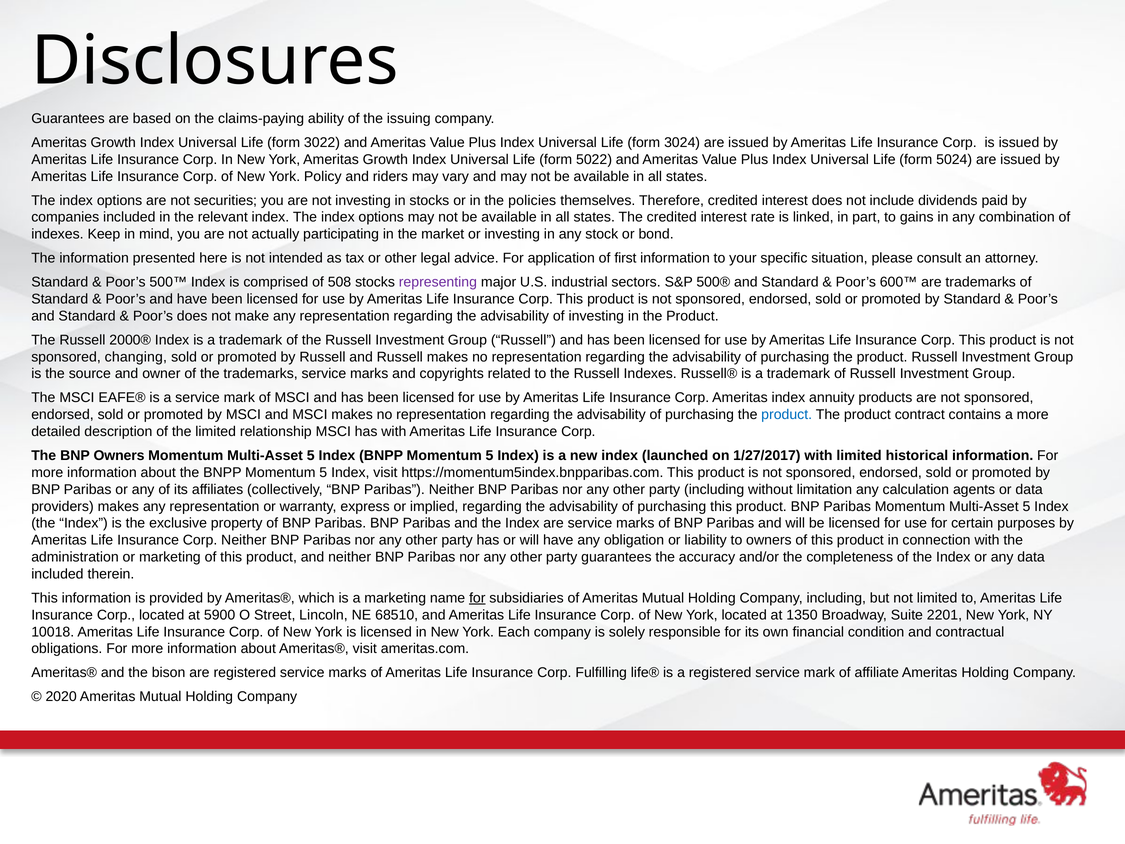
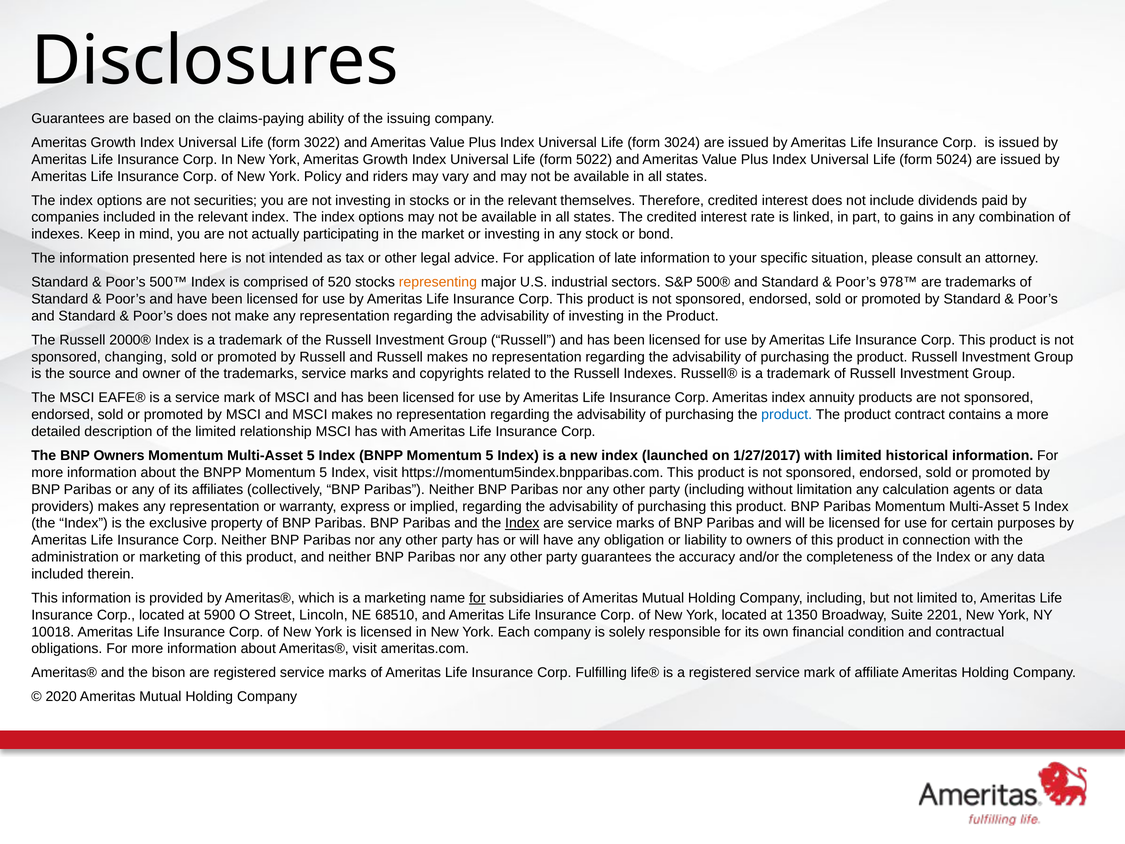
or in the policies: policies -> relevant (532, 200)
first: first -> late (625, 258)
508: 508 -> 520 (339, 282)
representing colour: purple -> orange (438, 282)
600™: 600™ -> 978™ (899, 282)
Index underline: none -> present (522, 523)
